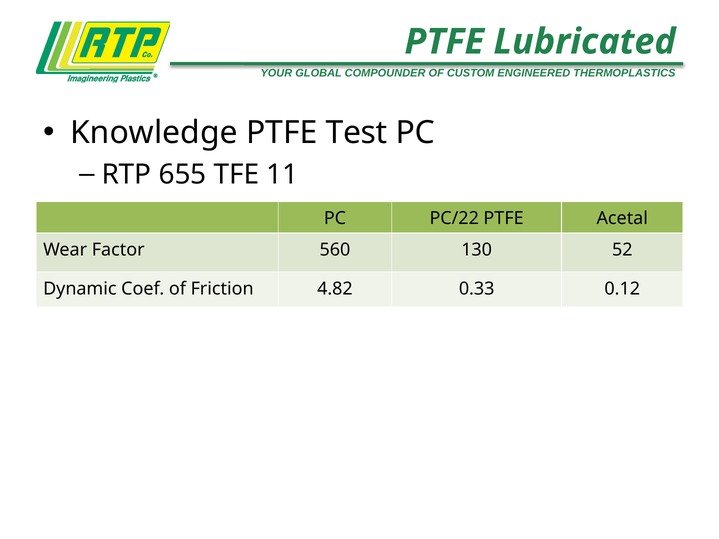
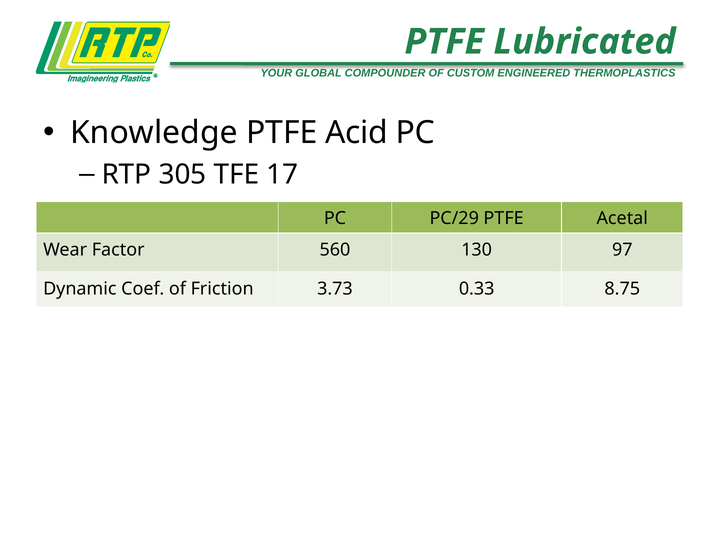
Test: Test -> Acid (357, 133)
655: 655 -> 305 (183, 175)
11: 11 -> 17 (282, 175)
PC/22: PC/22 -> PC/29 (454, 218)
52: 52 -> 97 (622, 250)
4.82: 4.82 -> 3.73 (335, 289)
0.12: 0.12 -> 8.75 (622, 289)
